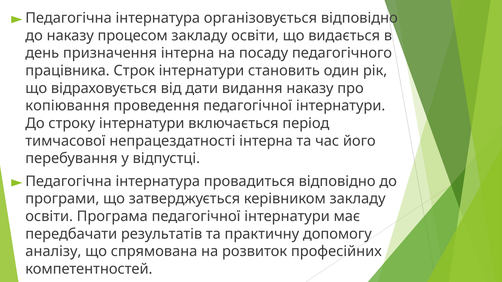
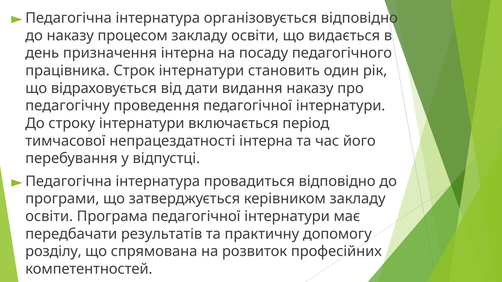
копіювання: копіювання -> педагогічну (68, 106)
аналізу: аналізу -> розділу (53, 252)
